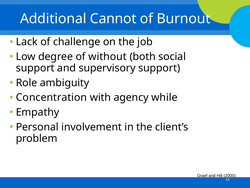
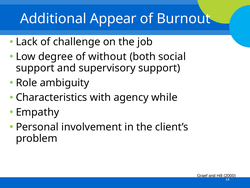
Cannot: Cannot -> Appear (113, 19)
Concentration: Concentration -> Characteristics (51, 97)
